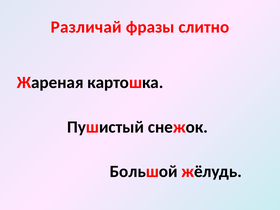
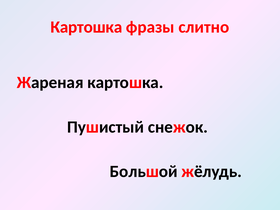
Различай: Различай -> Картошка (86, 27)
